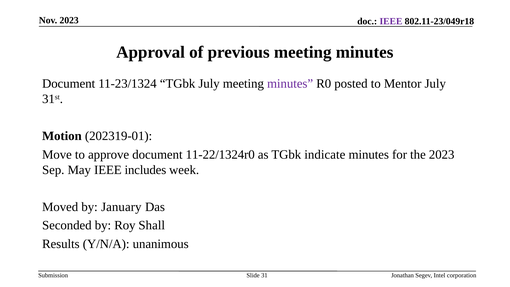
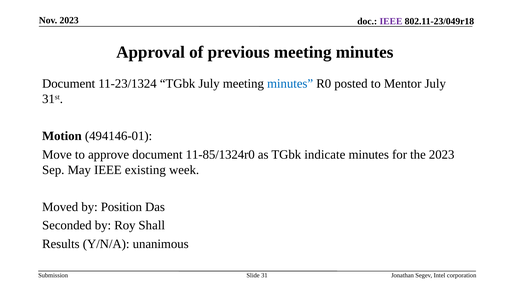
minutes colour: purple -> blue (290, 84)
202319-01: 202319-01 -> 494146-01 (119, 136)
11-22/1324r0: 11-22/1324r0 -> 11-85/1324r0 (220, 154)
includes: includes -> existing (145, 170)
January: January -> Position (121, 207)
